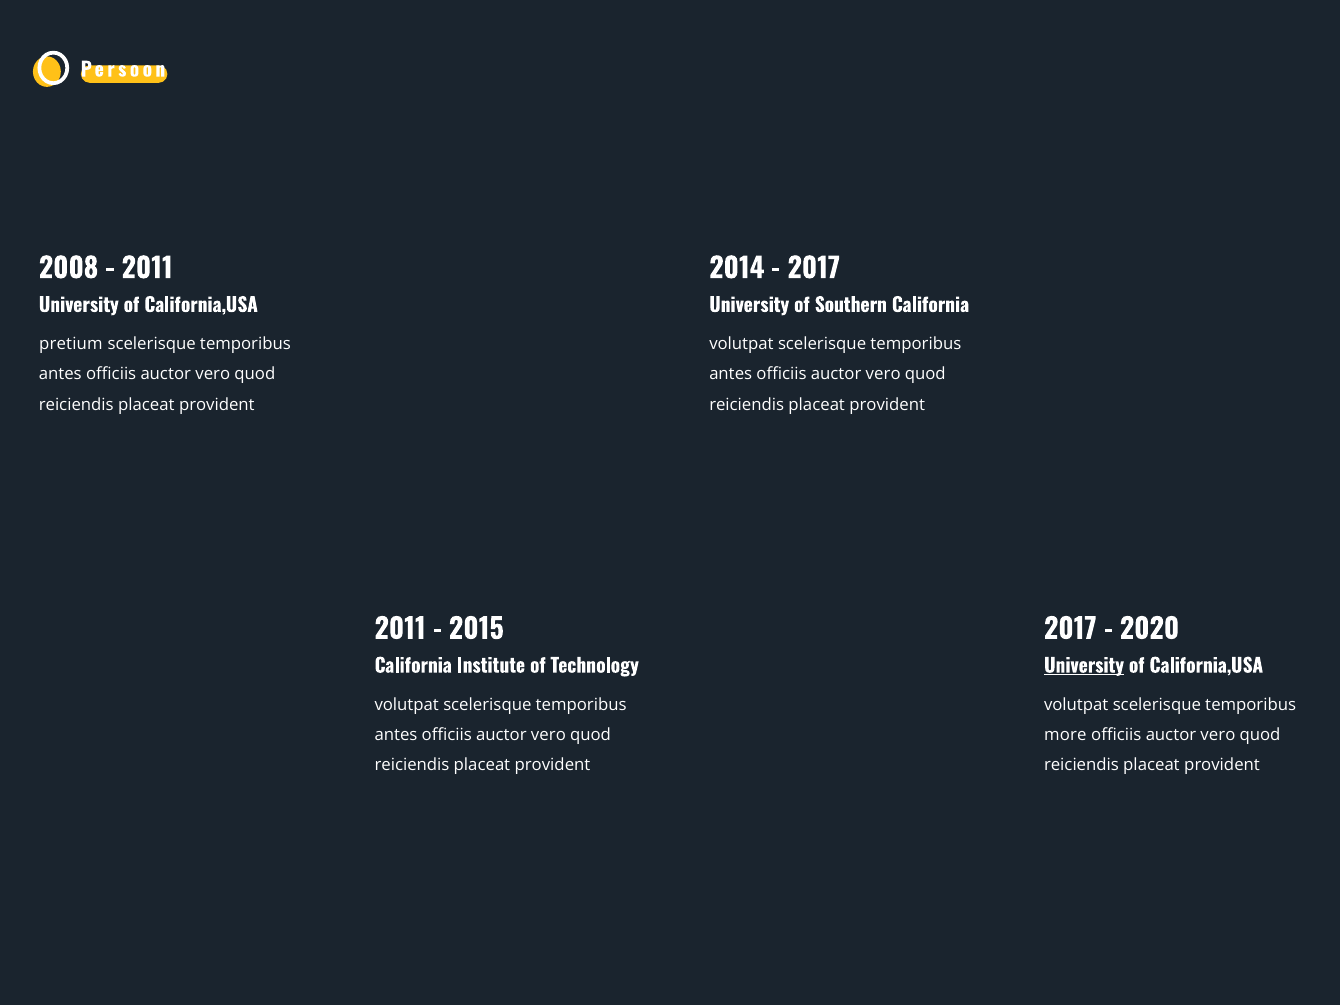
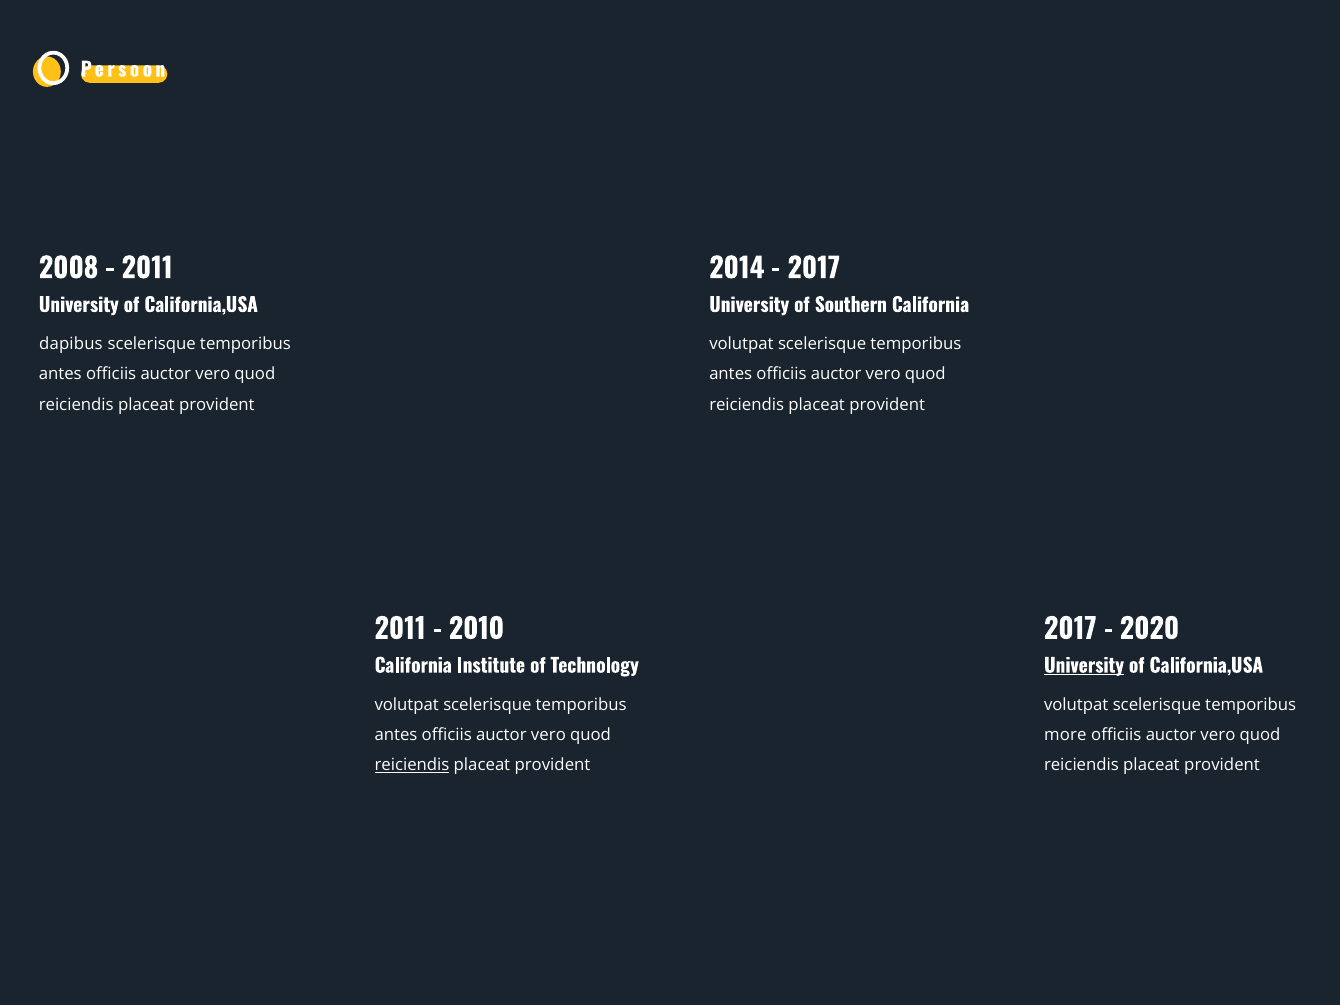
pretium: pretium -> dapibus (71, 344)
2015: 2015 -> 2010 (476, 630)
reiciendis underline: none -> present (412, 765)
